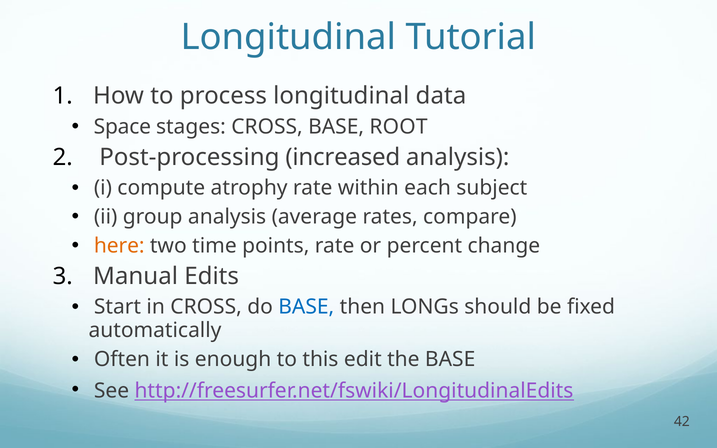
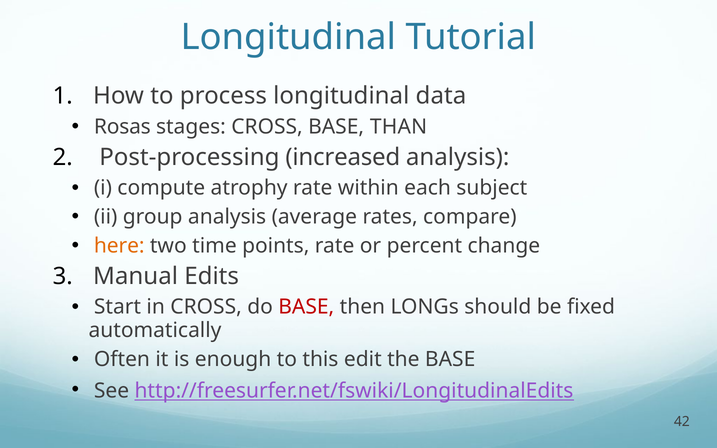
Space: Space -> Rosas (122, 127)
ROOT: ROOT -> THAN (399, 127)
BASE colour: blue -> red (306, 307)
